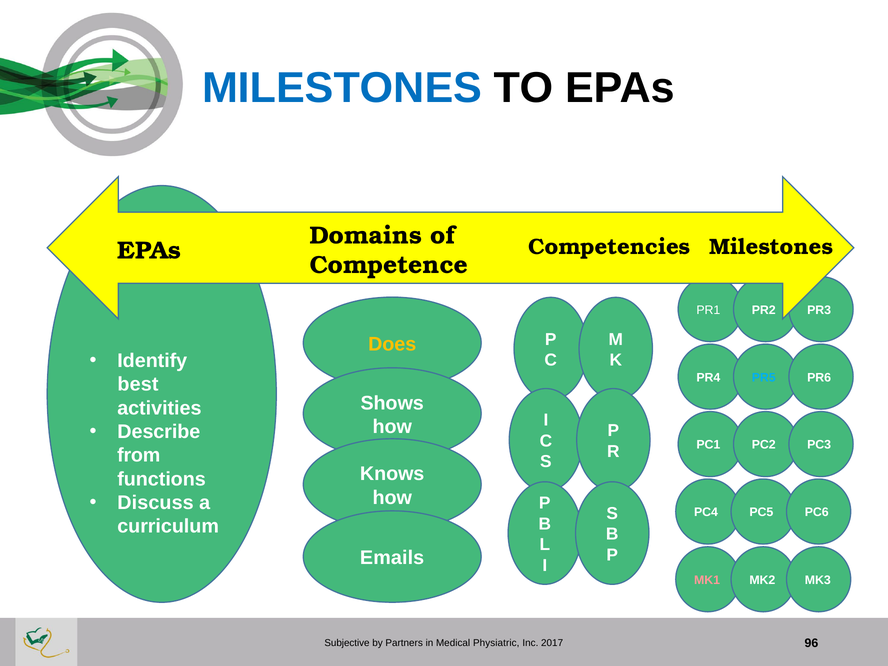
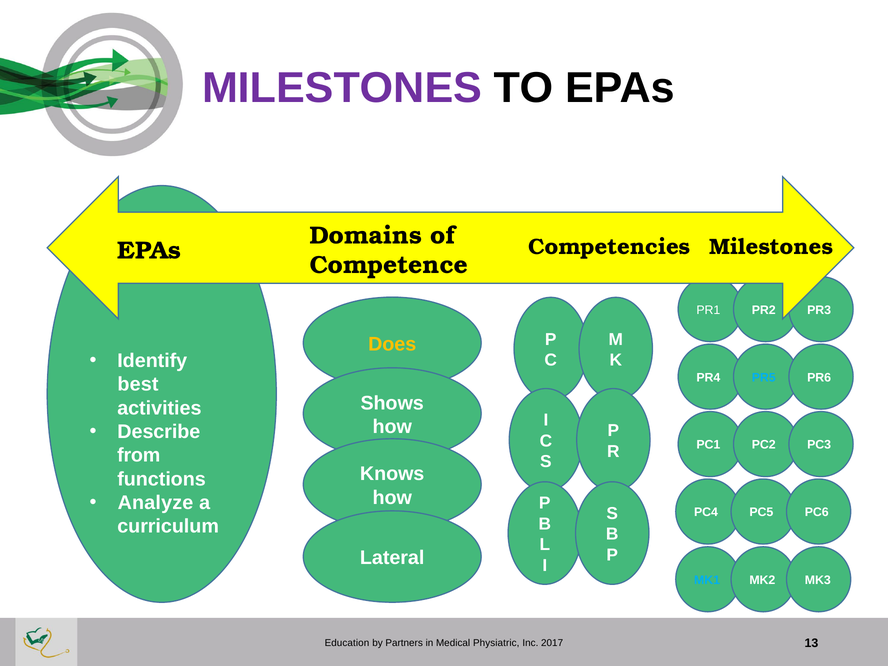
MILESTONES colour: blue -> purple (342, 88)
Discuss: Discuss -> Analyze (155, 503)
Emails: Emails -> Lateral (392, 558)
MK1 colour: pink -> light blue (707, 580)
Subjective: Subjective -> Education (347, 643)
96: 96 -> 13 (811, 643)
